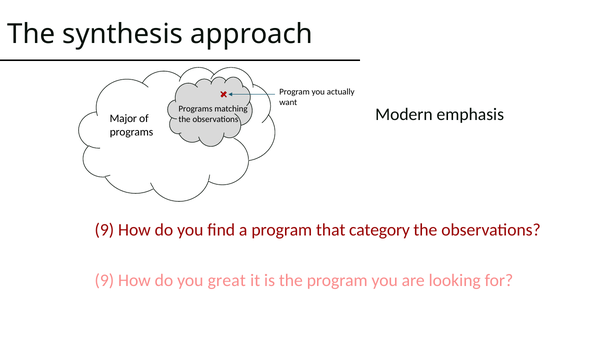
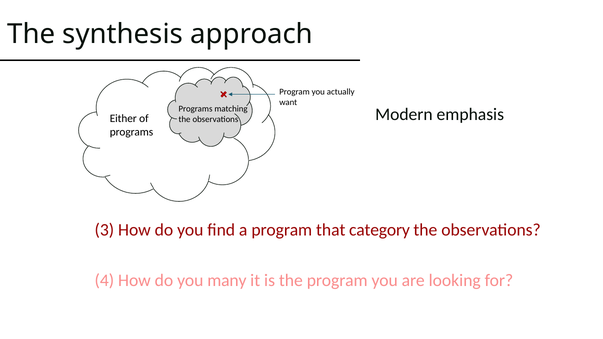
Major: Major -> Either (123, 119)
9: 9 -> 3 (104, 230)
9: 9 -> 4 (104, 281)
great: great -> many (227, 281)
